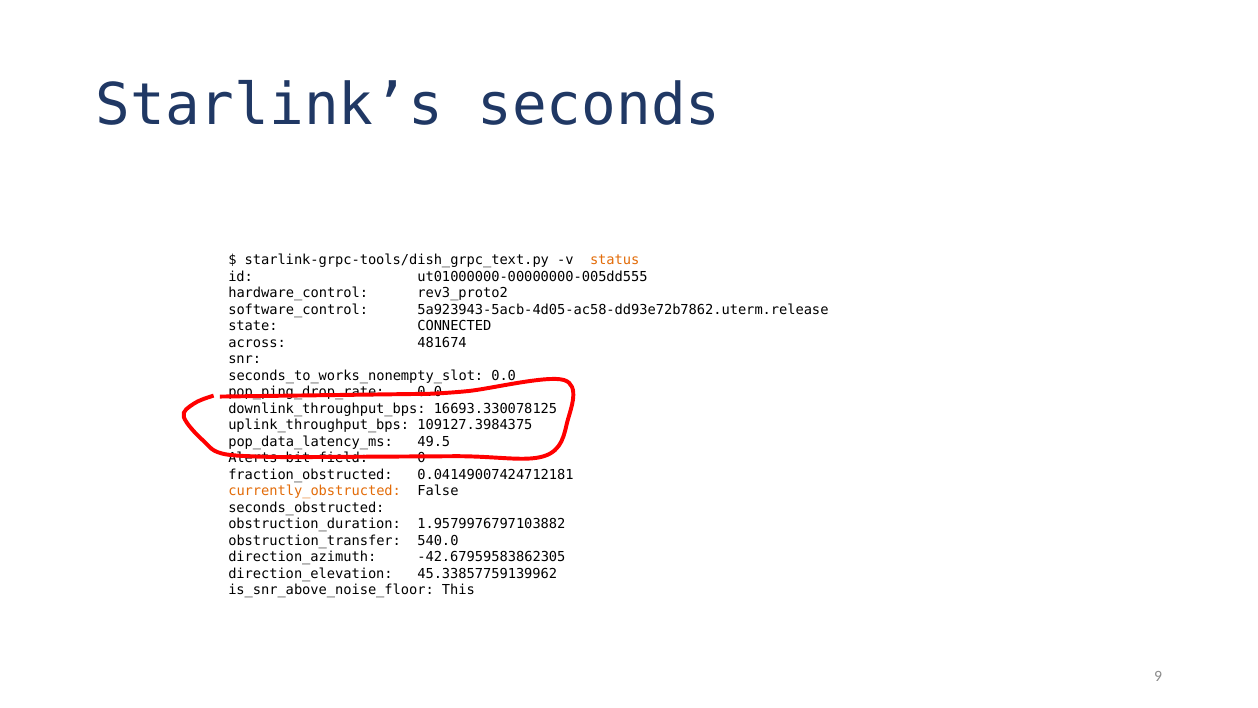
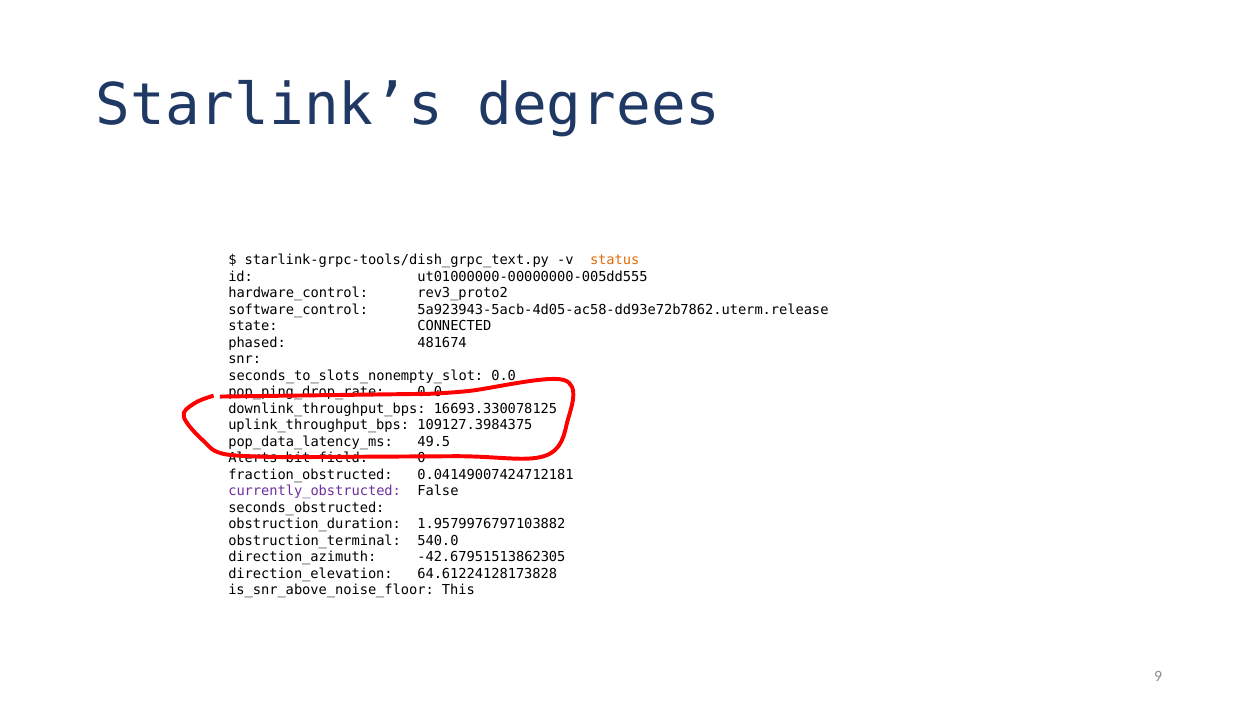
seconds: seconds -> degrees (599, 106)
across: across -> phased (257, 343)
seconds_to_works_nonempty_slot: seconds_to_works_nonempty_slot -> seconds_to_slots_nonempty_slot (356, 376)
currently_obstructed colour: orange -> purple (315, 491)
obstruction_transfer: obstruction_transfer -> obstruction_terminal (315, 540)
-42.67959583862305: -42.67959583862305 -> -42.67951513862305 (491, 557)
45.33857759139962: 45.33857759139962 -> 64.61224128173828 (487, 573)
